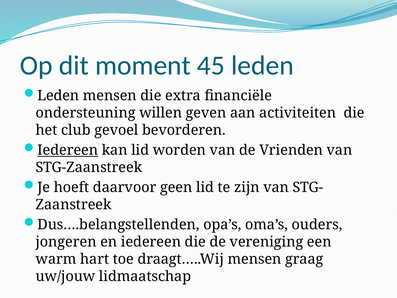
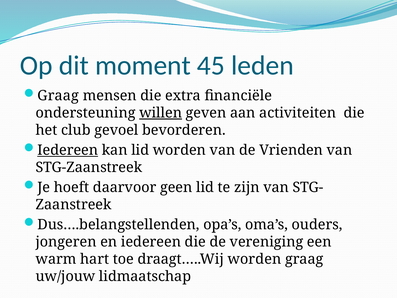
Leden: Leden -> Graag (58, 96)
willen underline: none -> present (161, 113)
draagt…..Wij mensen: mensen -> worden (254, 259)
